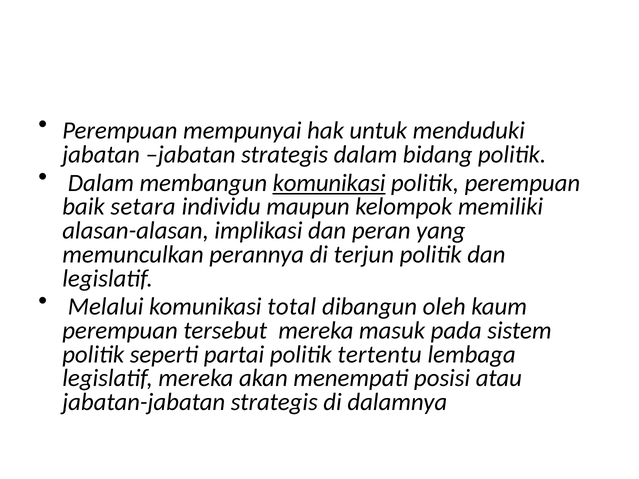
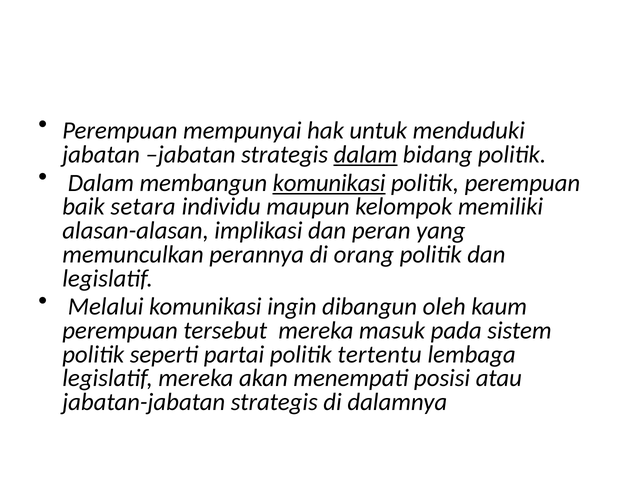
dalam underline: none -> present (365, 155)
terjun: terjun -> orang (364, 255)
total: total -> ingin (292, 307)
